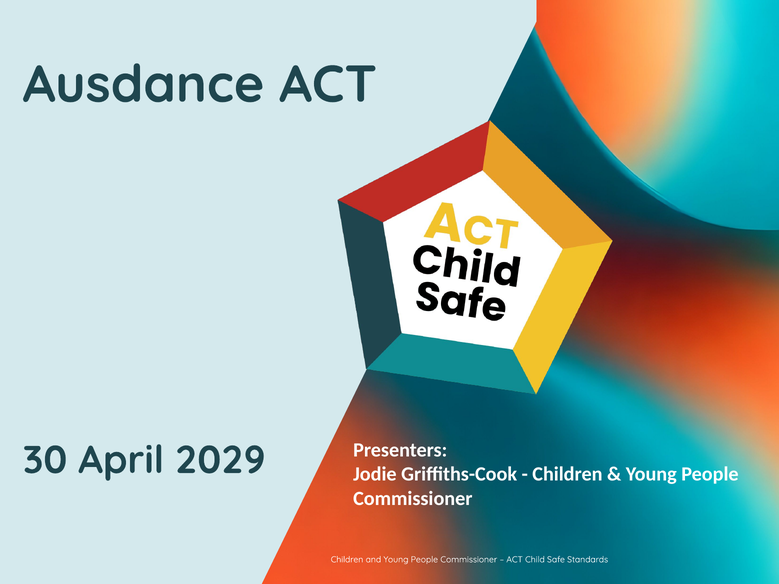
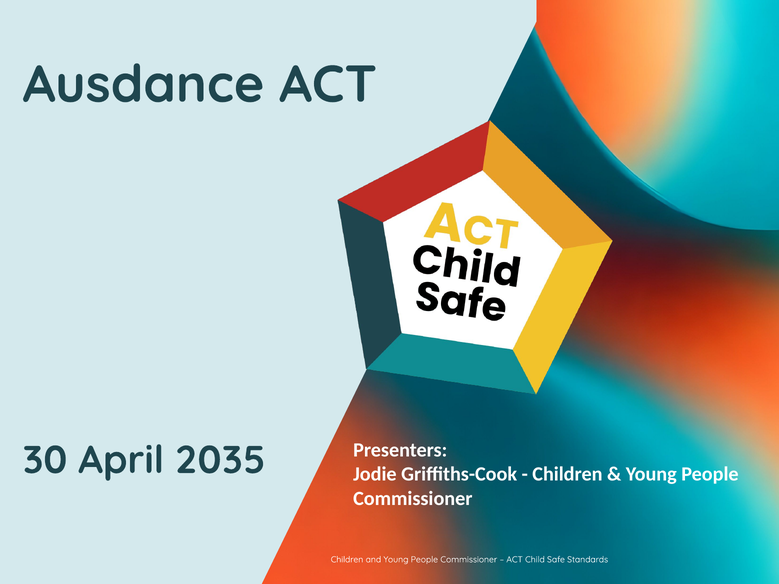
2029: 2029 -> 2035 (220, 460)
